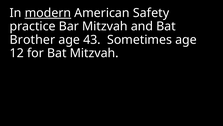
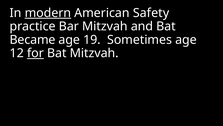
Brother: Brother -> Became (33, 40)
43: 43 -> 19 (92, 40)
for underline: none -> present (35, 53)
